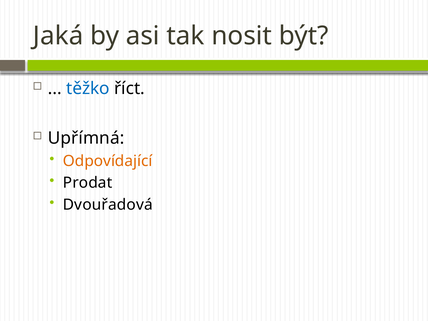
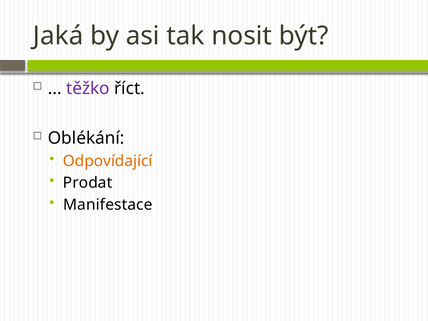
těžko colour: blue -> purple (88, 89)
Upřímná: Upřímná -> Oblékání (86, 138)
Dvouřadová: Dvouřadová -> Manifestace (108, 205)
